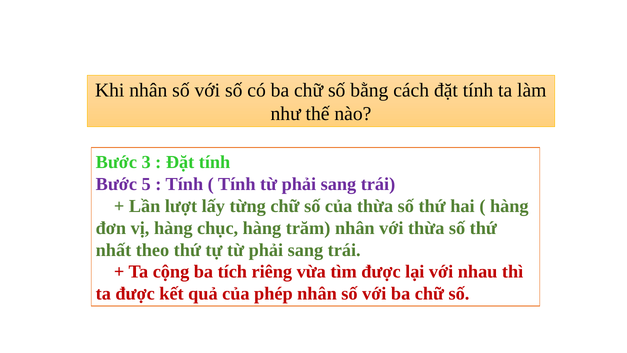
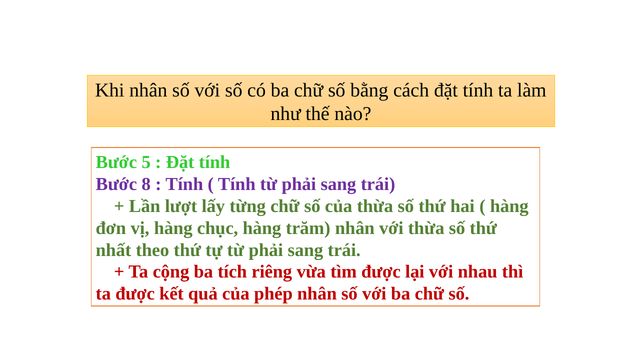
3: 3 -> 5 (146, 162)
5: 5 -> 8 (146, 184)
